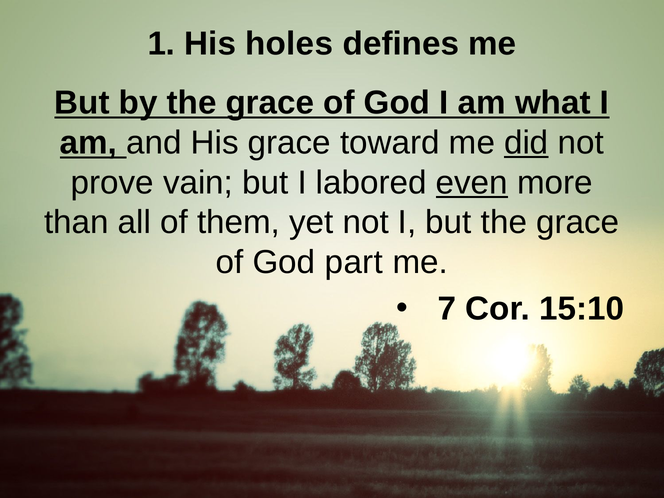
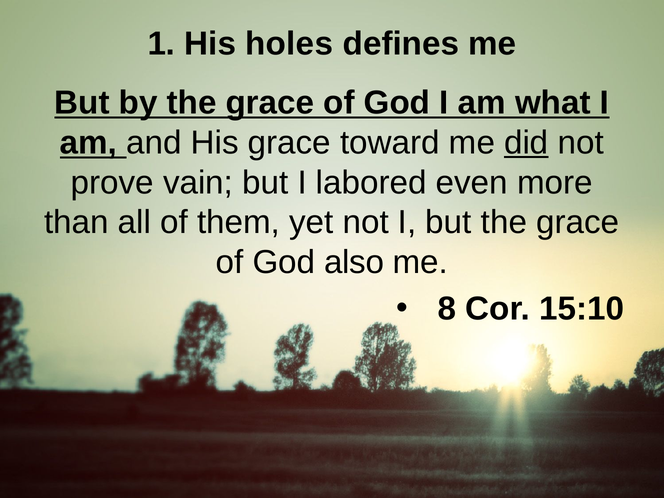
even underline: present -> none (472, 183)
part: part -> also (354, 262)
7: 7 -> 8 (447, 309)
